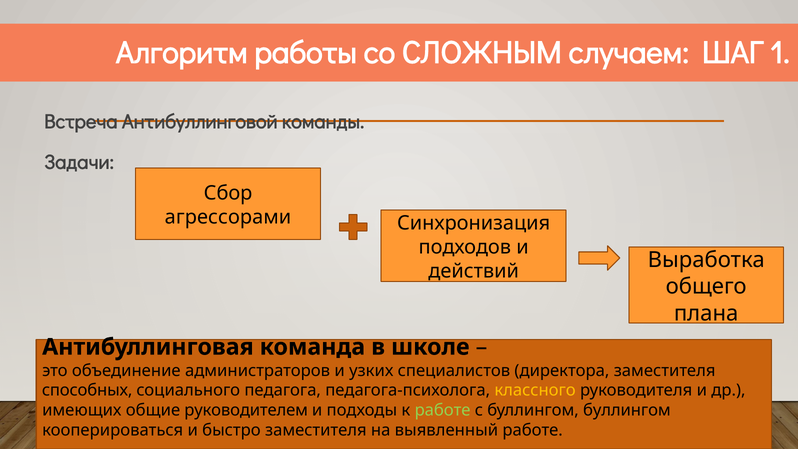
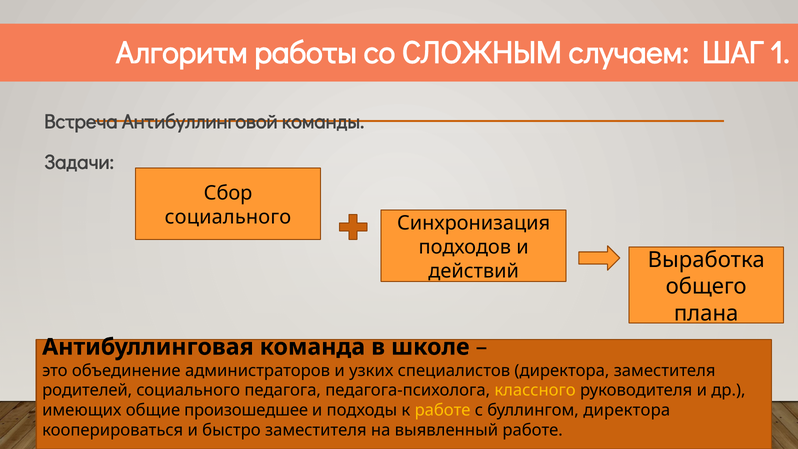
агрессорами: агрессорами -> социального (228, 217)
способных: способных -> родителей (87, 390)
руководителем: руководителем -> произошедшее (246, 410)
работе colour: light green -> yellow (443, 410)
буллингом буллингом: буллингом -> директора (627, 410)
